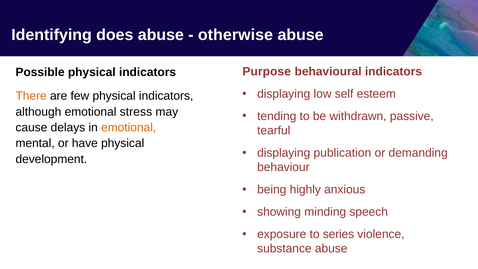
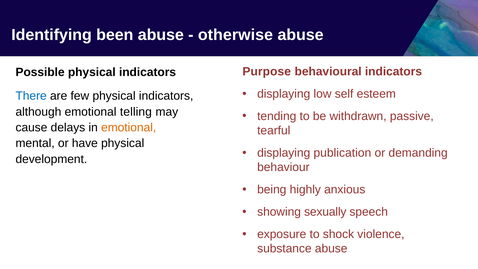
does: does -> been (115, 35)
There colour: orange -> blue (31, 96)
stress: stress -> telling (136, 112)
minding: minding -> sexually (325, 212)
series: series -> shock (338, 234)
